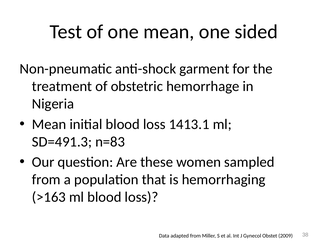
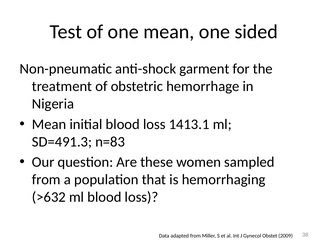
>163: >163 -> >632 (49, 197)
